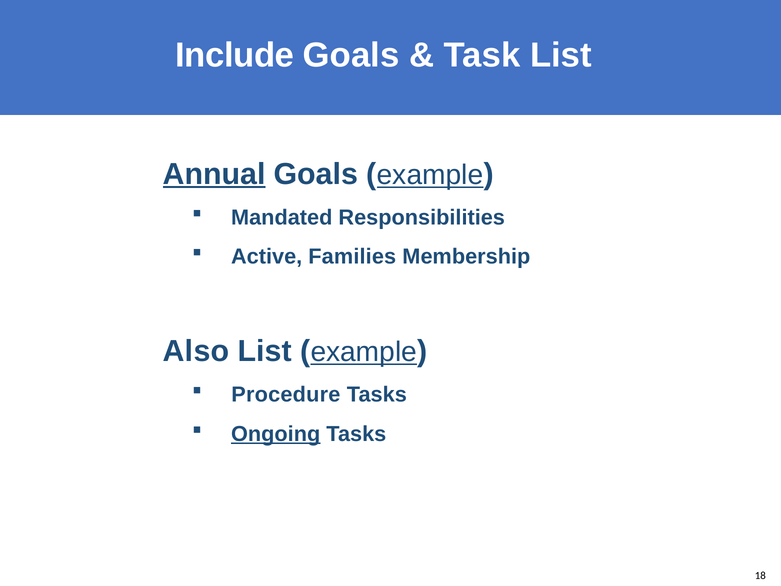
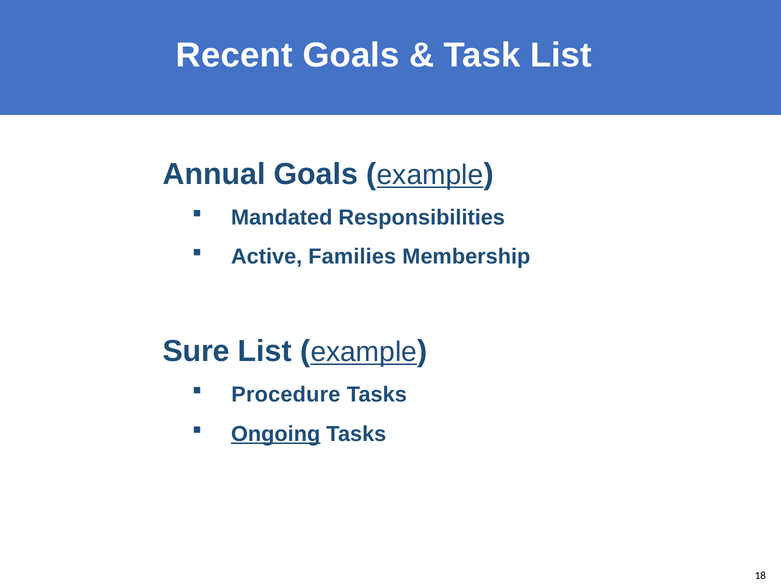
Include: Include -> Recent (234, 55)
Annual underline: present -> none (214, 174)
Also: Also -> Sure (196, 351)
